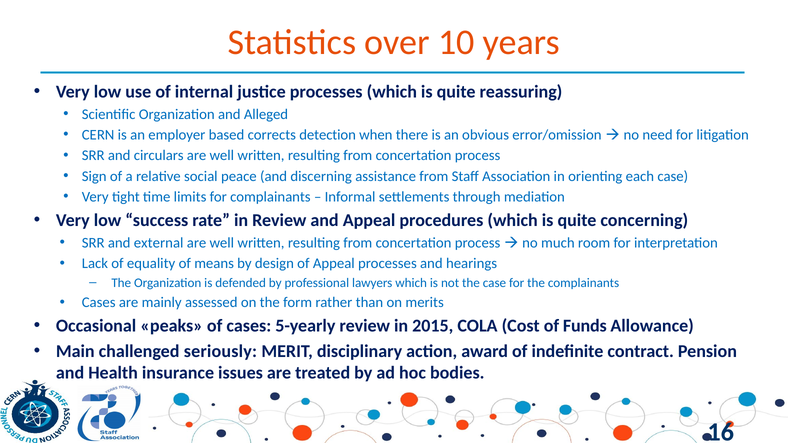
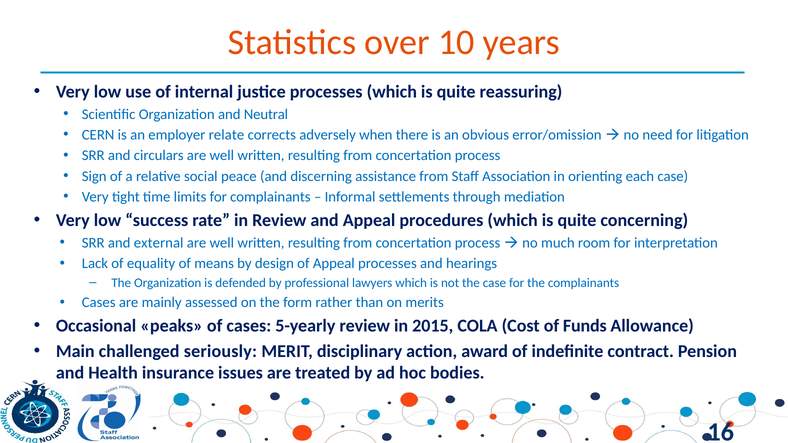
Alleged: Alleged -> Neutral (266, 114)
based: based -> relate (226, 135)
detection: detection -> adversely (328, 135)
